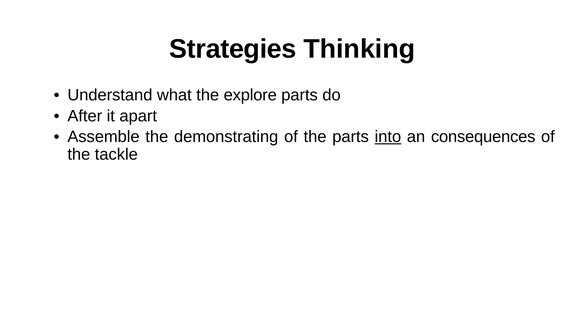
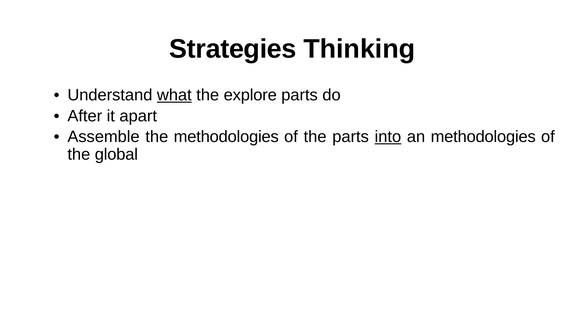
what underline: none -> present (174, 95)
the demonstrating: demonstrating -> methodologies (226, 137)
an consequences: consequences -> methodologies (483, 137)
tackle: tackle -> global (116, 155)
